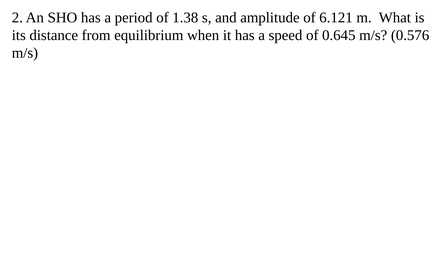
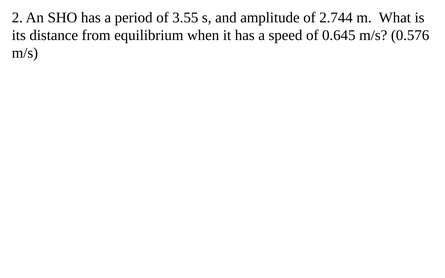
1.38: 1.38 -> 3.55 (185, 17)
6.121: 6.121 -> 2.744 (336, 17)
